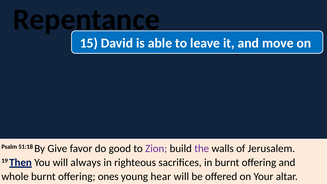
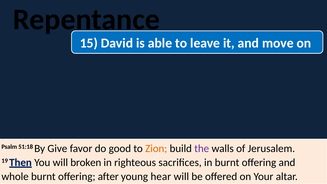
Zion colour: purple -> orange (156, 148)
always: always -> broken (86, 162)
ones: ones -> after (108, 176)
